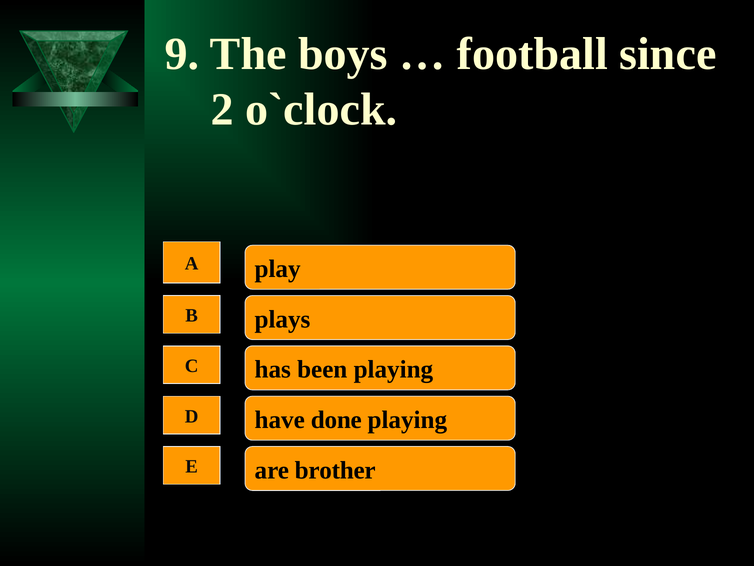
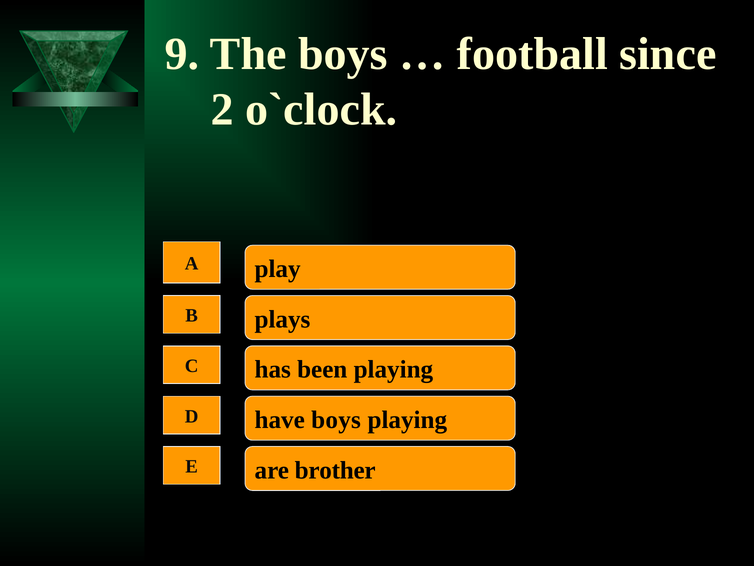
have done: done -> boys (336, 420)
